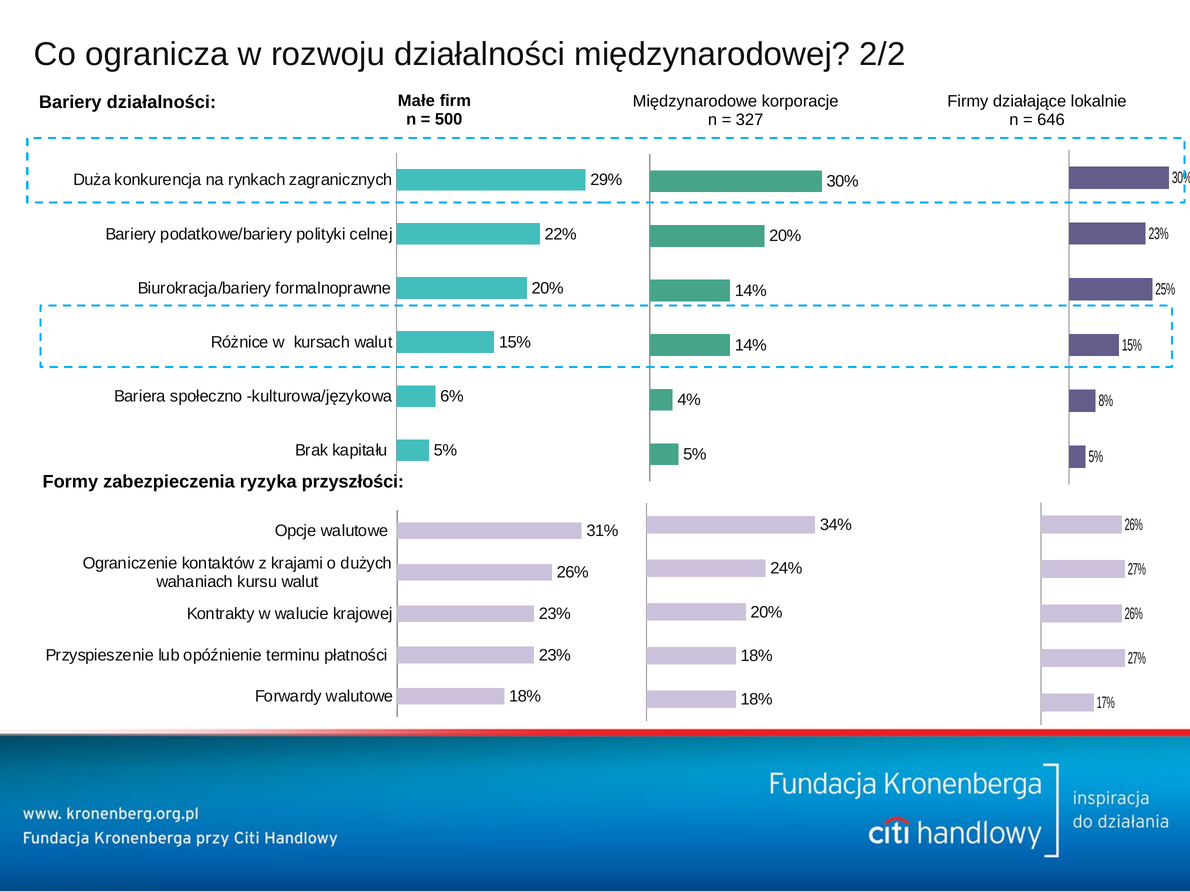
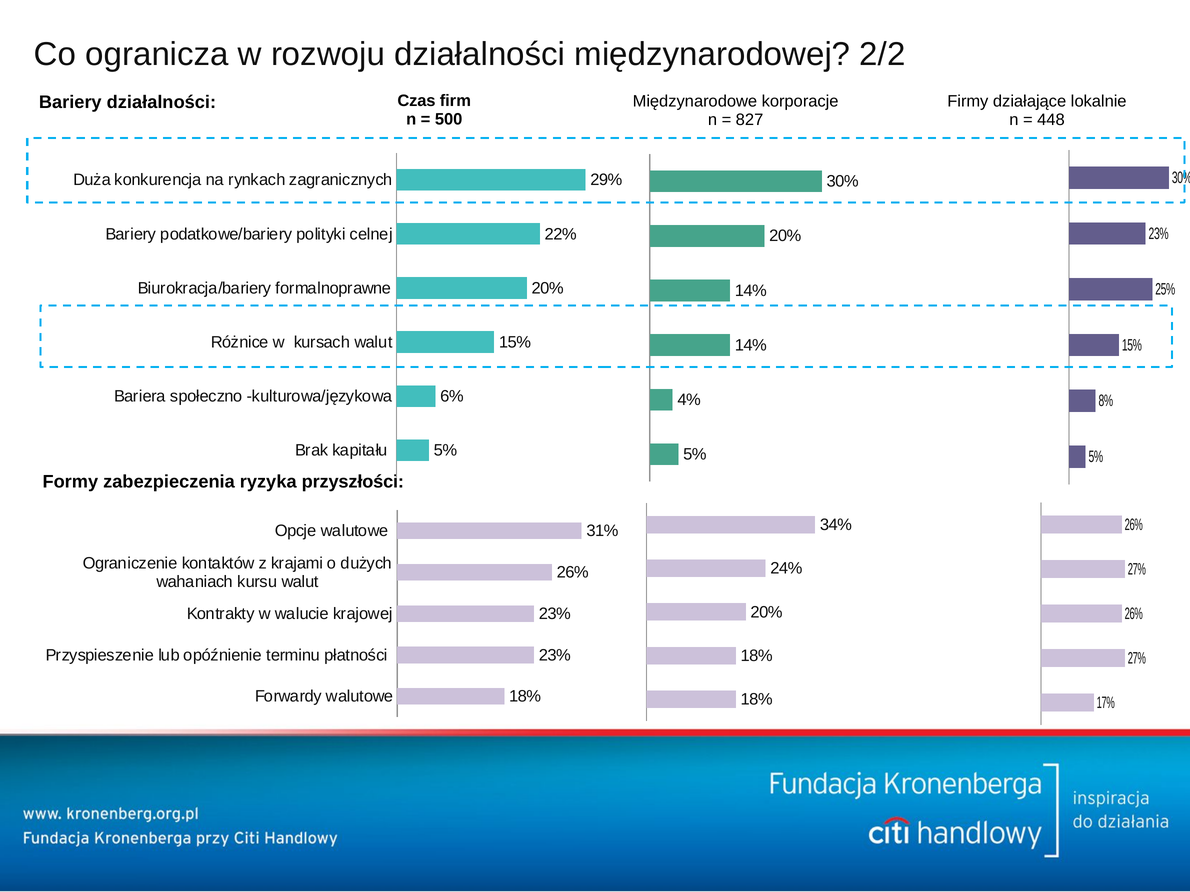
Małe: Małe -> Czas (417, 101)
327: 327 -> 827 (750, 120)
646: 646 -> 448 (1051, 120)
